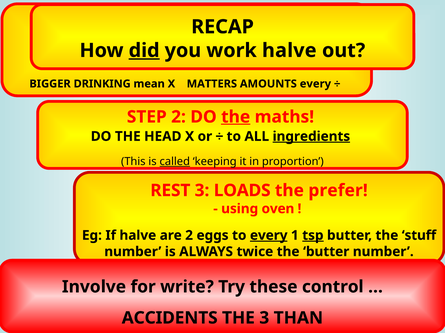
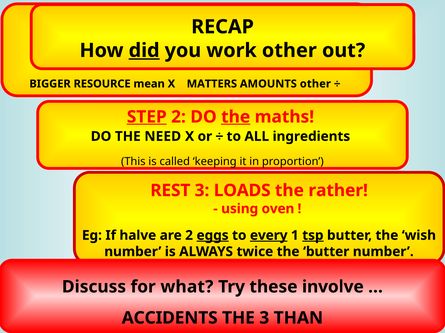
halve: halve -> other (289, 51)
DRINKING: DRINKING -> RESOURCE (102, 84)
AMOUNTS every: every -> other (315, 84)
STEP underline: none -> present (147, 117)
HEAD: HEAD -> NEED (163, 137)
ingredients underline: present -> none (311, 137)
called underline: present -> none (175, 162)
prefer: prefer -> rather (338, 191)
eggs underline: none -> present (213, 236)
stuff: stuff -> wish (419, 236)
Involve: Involve -> Discuss (94, 287)
write: write -> what (187, 287)
control: control -> involve (333, 287)
